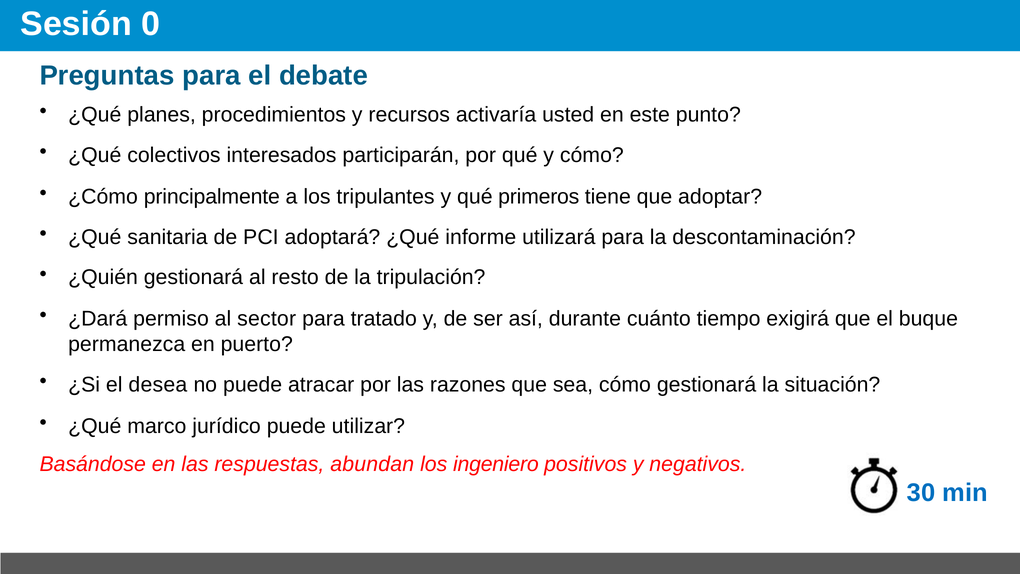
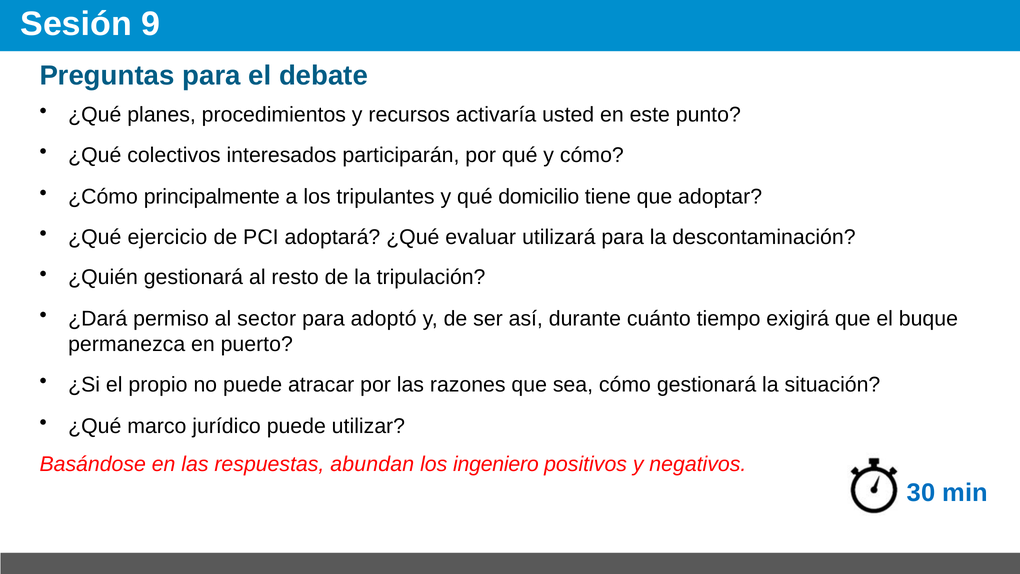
0: 0 -> 9 (151, 24)
primeros: primeros -> domicilio (539, 196)
sanitaria: sanitaria -> ejercicio (167, 237)
informe: informe -> evaluar (481, 237)
tratado: tratado -> adoptó (384, 319)
desea: desea -> propio (158, 385)
